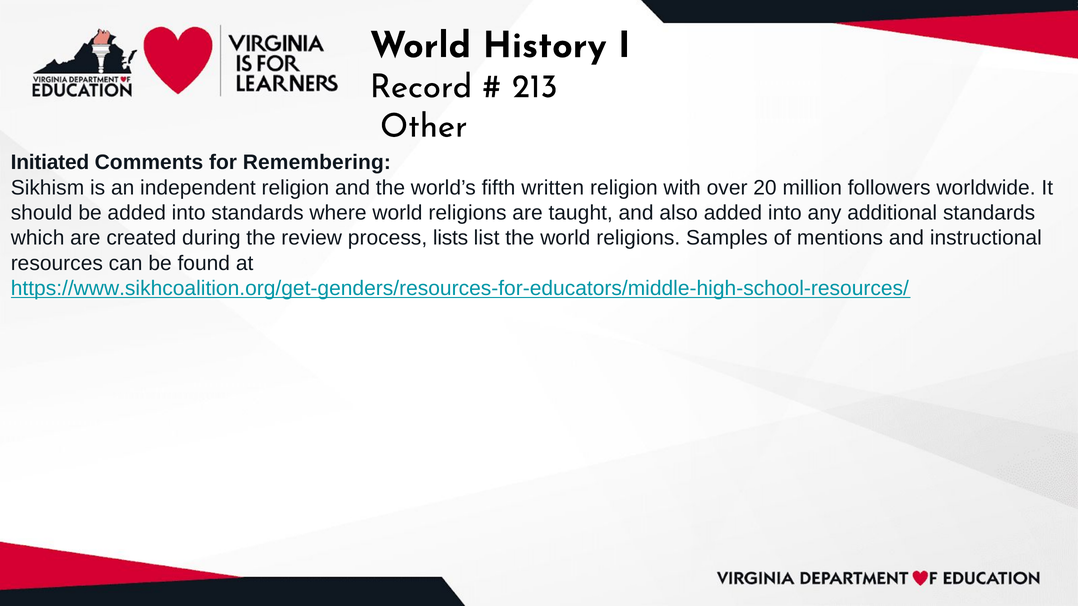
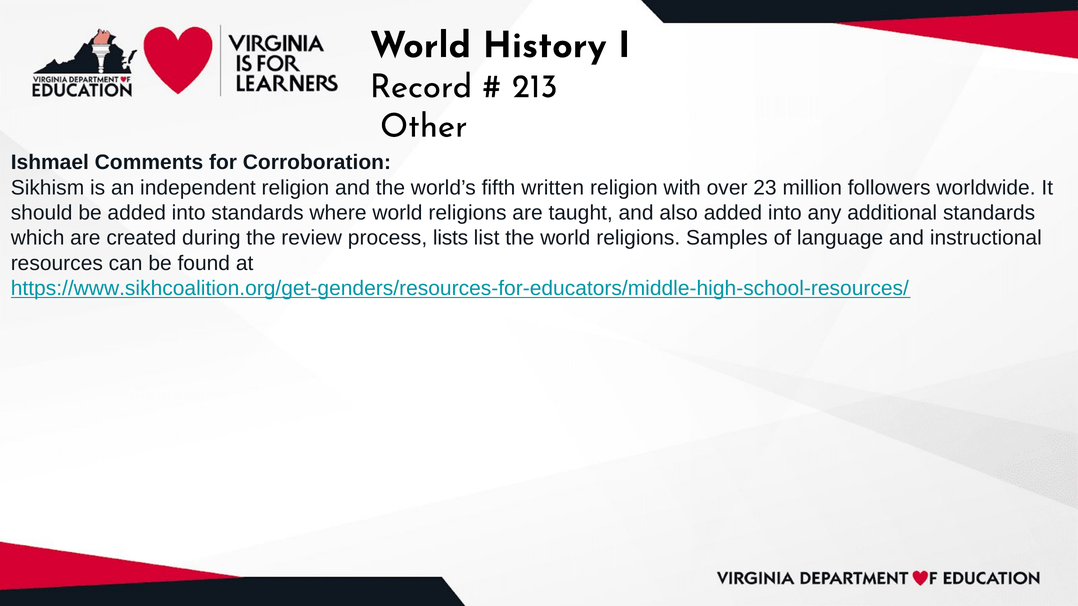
Initiated: Initiated -> Ishmael (50, 163)
Remembering: Remembering -> Corroboration (317, 163)
20: 20 -> 23 (765, 188)
mentions: mentions -> language (840, 238)
